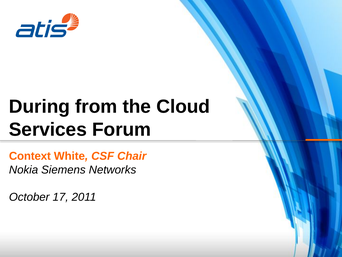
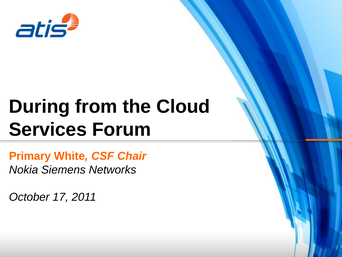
Context: Context -> Primary (30, 156)
